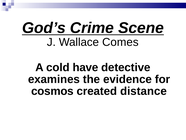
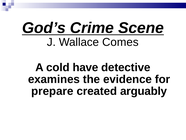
cosmos: cosmos -> prepare (52, 91)
distance: distance -> arguably (144, 91)
